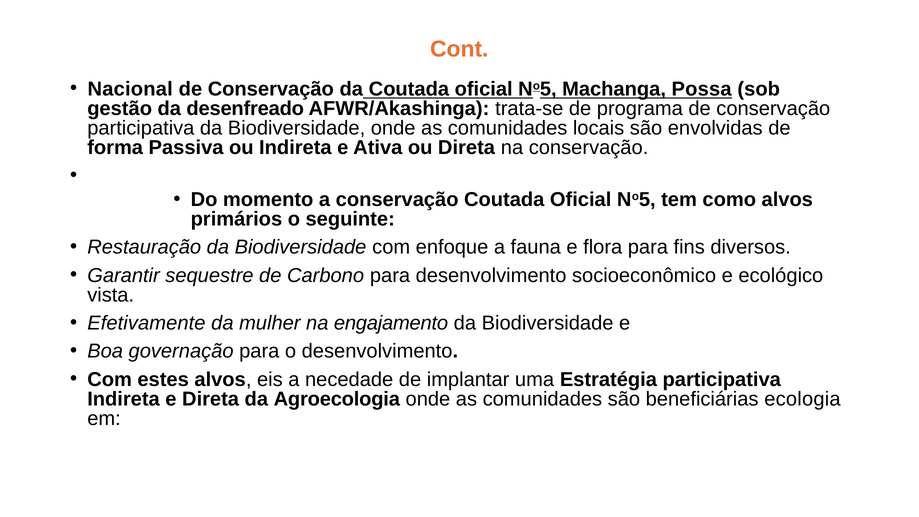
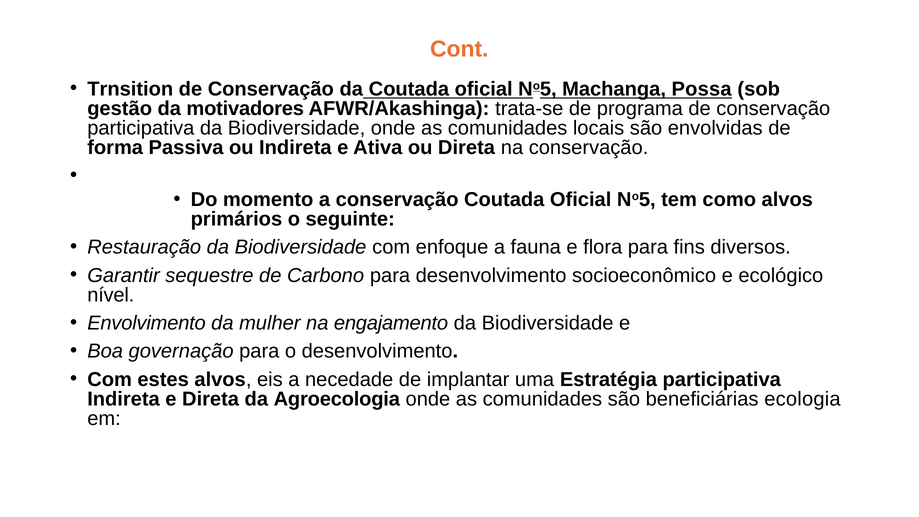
Nacional: Nacional -> Trnsition (130, 89)
desenfreado: desenfreado -> motivadores (245, 109)
vista: vista -> nível (111, 295)
Efetivamente: Efetivamente -> Envolvimento (147, 323)
